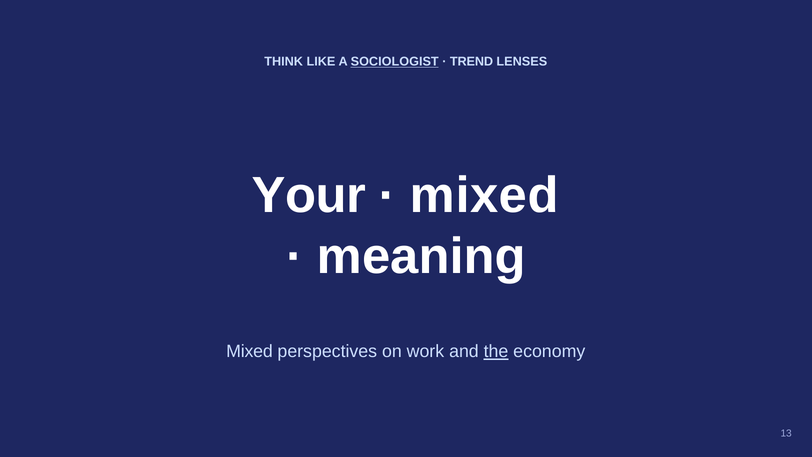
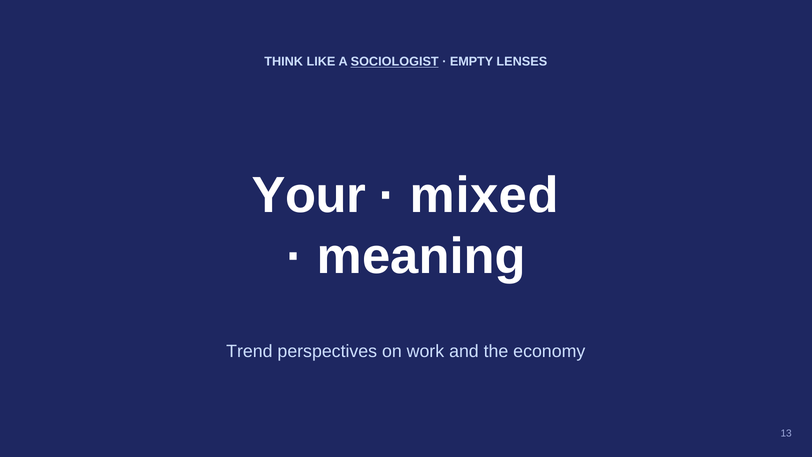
TREND: TREND -> EMPTY (472, 62)
Mixed: Mixed -> Trend (249, 351)
the underline: present -> none (496, 351)
